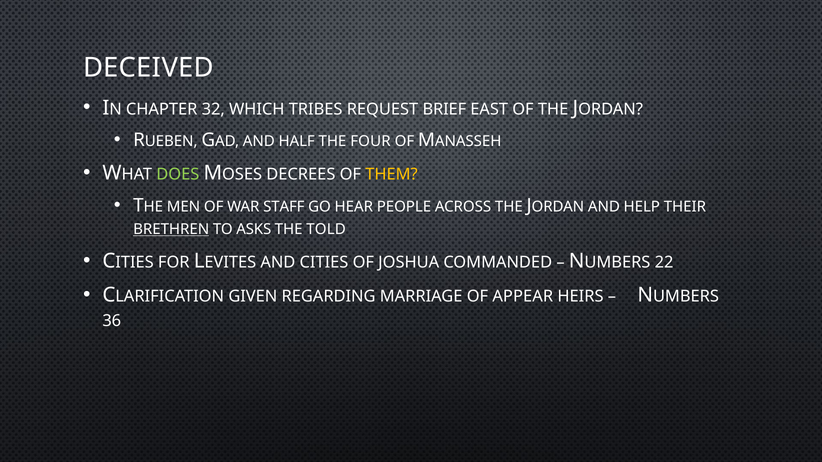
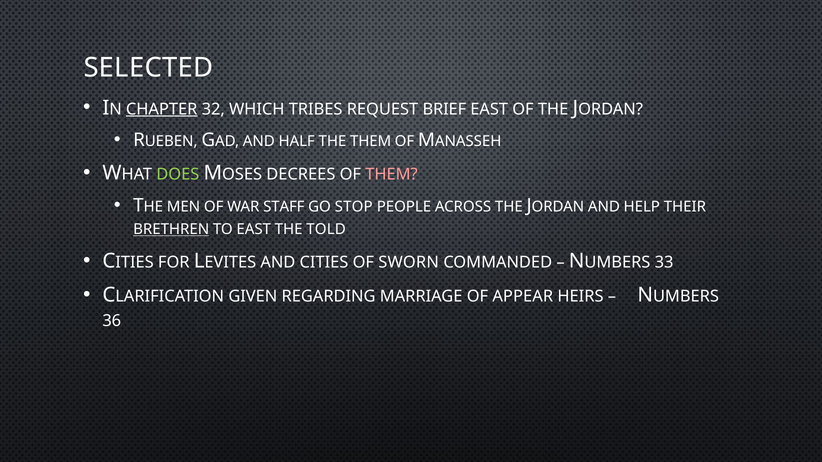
DECEIVED: DECEIVED -> SELECTED (148, 68)
CHAPTER underline: none -> present (162, 109)
THE FOUR: FOUR -> THEM (371, 142)
THEM colour: yellow -> pink (392, 175)
HEAR: HEAR -> STOP (354, 207)
TO ASKS: ASKS -> EAST (254, 229)
JOSHUA: JOSHUA -> SWORN (409, 263)
22: 22 -> 33 (664, 263)
